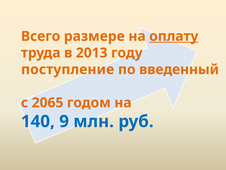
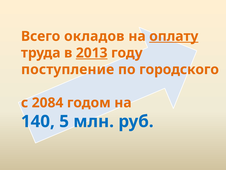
размере: размере -> окладов (94, 36)
2013 underline: none -> present (92, 53)
введенный: введенный -> городского (179, 69)
2065: 2065 -> 2084 (48, 102)
9: 9 -> 5 (64, 121)
